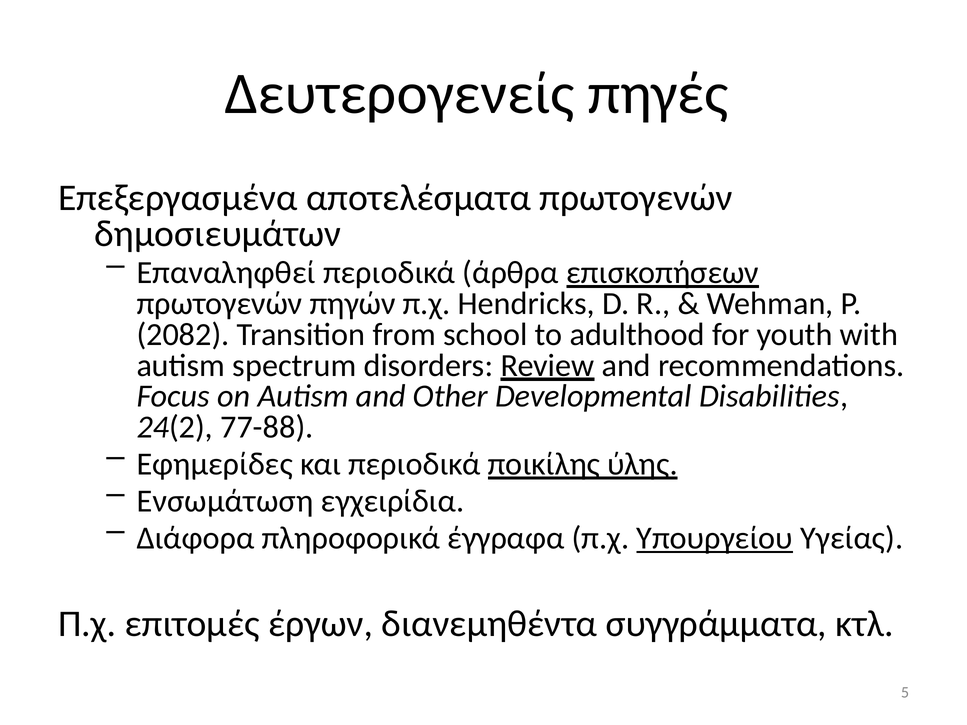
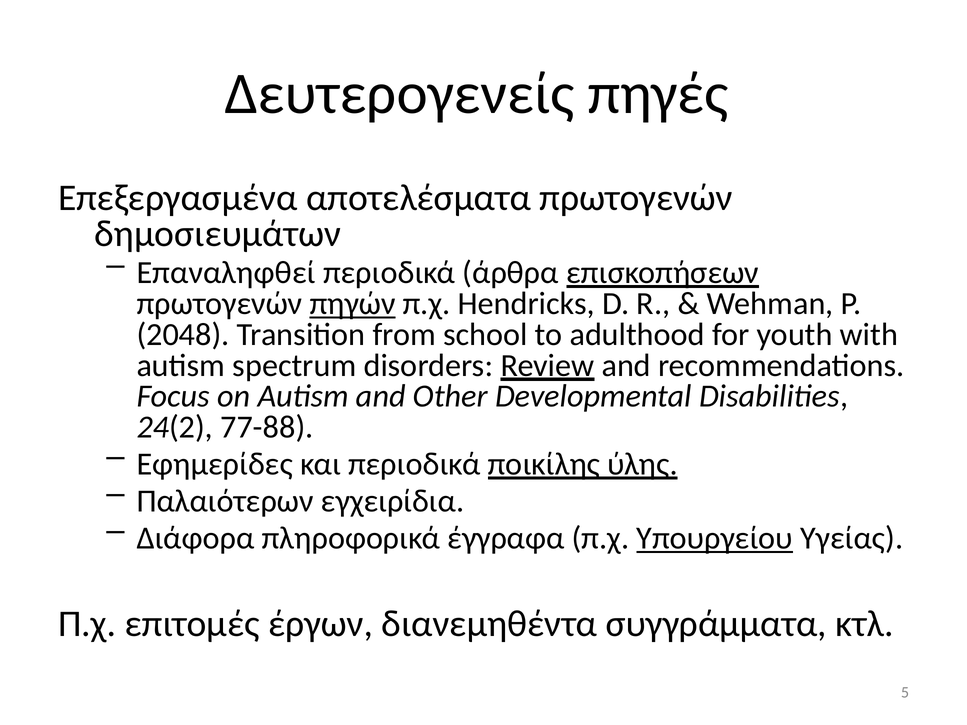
πηγών underline: none -> present (353, 304)
2082: 2082 -> 2048 (183, 335)
Ενσωμάτωση: Ενσωμάτωση -> Παλαιότερων (225, 501)
